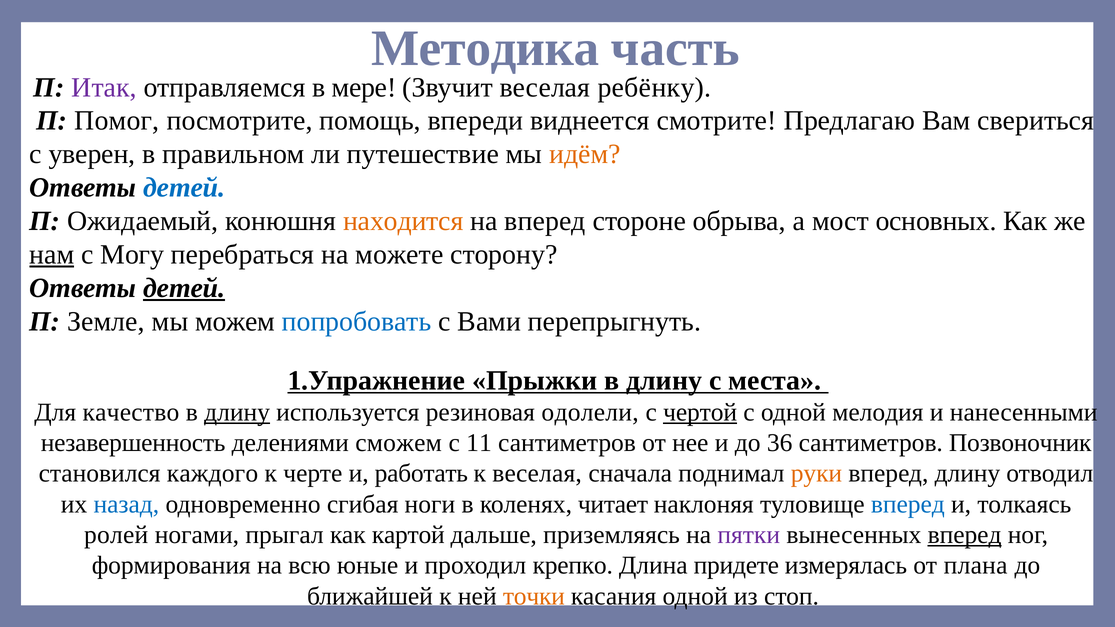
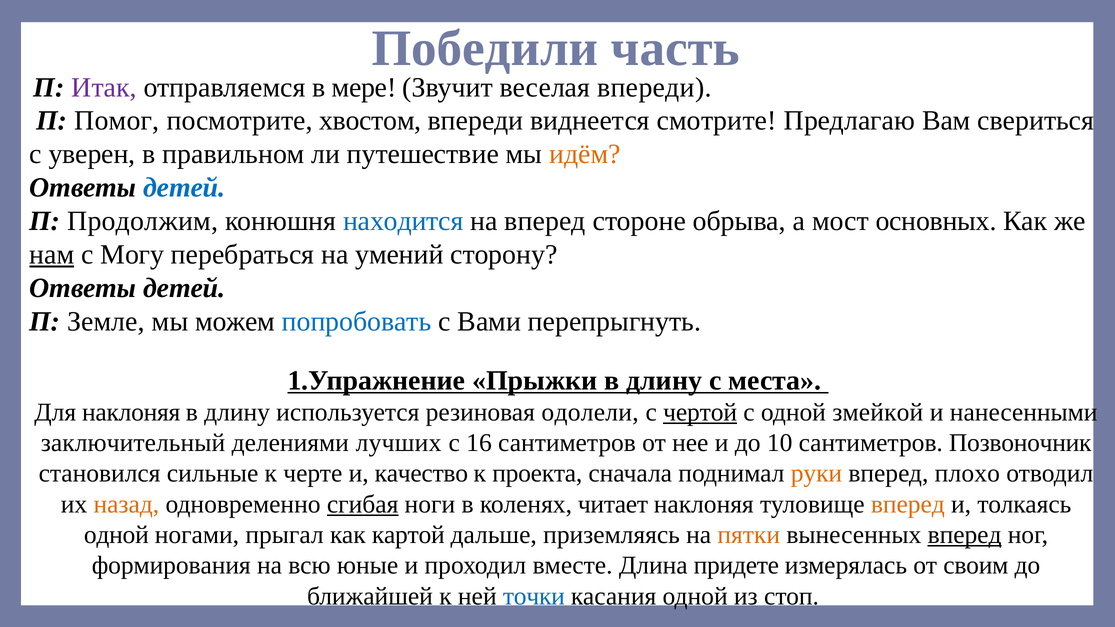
Методика: Методика -> Победили (485, 49)
веселая ребёнку: ребёнку -> впереди (654, 87)
помощь: помощь -> хвостом (370, 121)
Ожидаемый: Ожидаемый -> Продолжим (143, 221)
находится colour: orange -> blue (403, 221)
можете: можете -> умений (399, 255)
детей underline: present -> none (184, 288)
Для качество: качество -> наклоняя (131, 412)
длину underline: present -> none (237, 412)
мелодия: мелодия -> змейкой (878, 412)
незавершенность: незавершенность -> заключительный (133, 443)
сможем: сможем -> лучших (399, 443)
11: 11 -> 16 (479, 443)
36: 36 -> 10 (780, 443)
каждого: каждого -> сильные (213, 474)
работать: работать -> качество (421, 474)
к веселая: веселая -> проекта (537, 474)
вперед длину: длину -> плохо (967, 474)
назад colour: blue -> orange (126, 504)
сгибая underline: none -> present (363, 504)
вперед colour: blue -> orange (908, 504)
ролей: ролей -> одной (116, 535)
пятки colour: purple -> orange (749, 535)
крепко: крепко -> вместе (573, 566)
плана: плана -> своим (976, 566)
точки colour: orange -> blue (534, 596)
